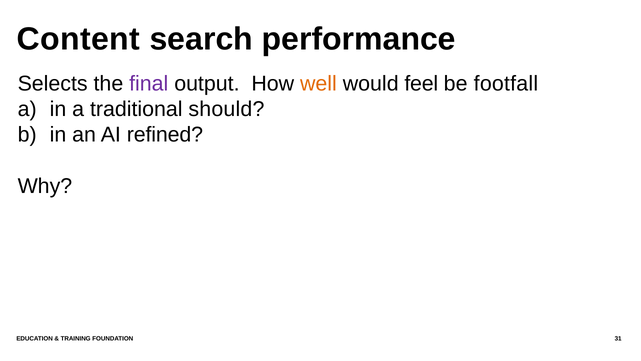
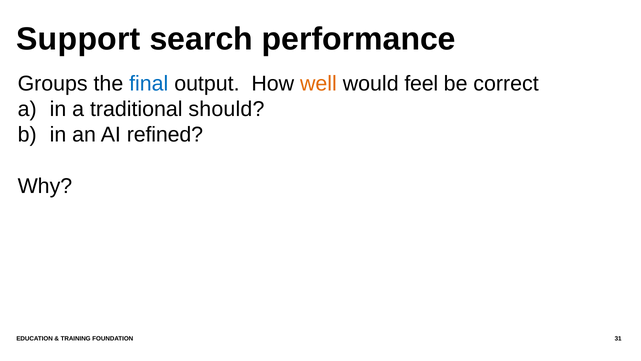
Content: Content -> Support (78, 39)
Selects: Selects -> Groups (53, 83)
final colour: purple -> blue (149, 83)
footfall: footfall -> correct (506, 83)
